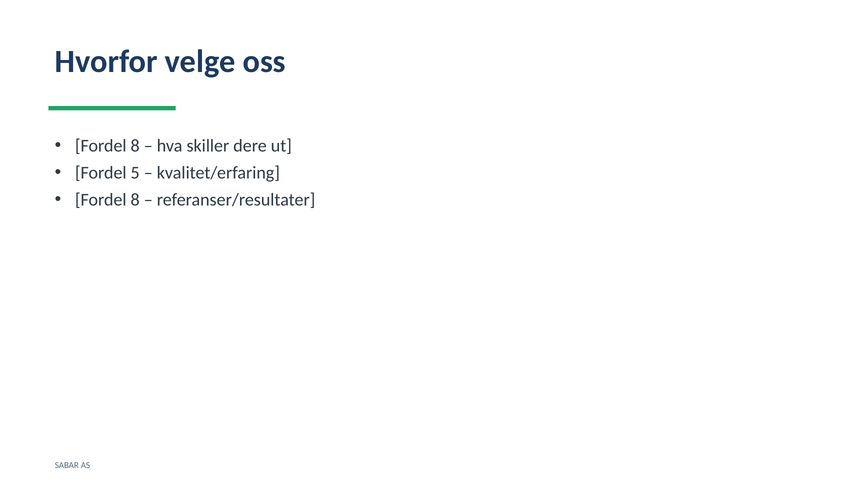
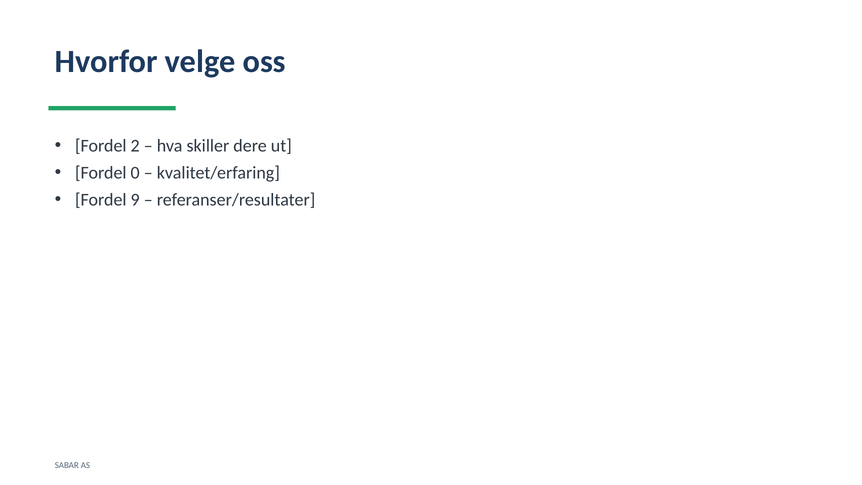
8: 8 -> 2 (135, 146)
5: 5 -> 0 (135, 173)
8: 8 -> 9 (135, 200)
